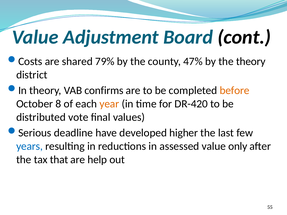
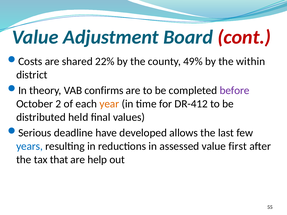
cont colour: black -> red (244, 37)
79%: 79% -> 22% (105, 62)
47%: 47% -> 49% (193, 62)
the theory: theory -> within (251, 62)
before colour: orange -> purple (234, 91)
8: 8 -> 2 (58, 104)
DR-420: DR-420 -> DR-412 (191, 104)
vote: vote -> held (78, 117)
higher: higher -> allows (184, 133)
only: only -> first (238, 146)
